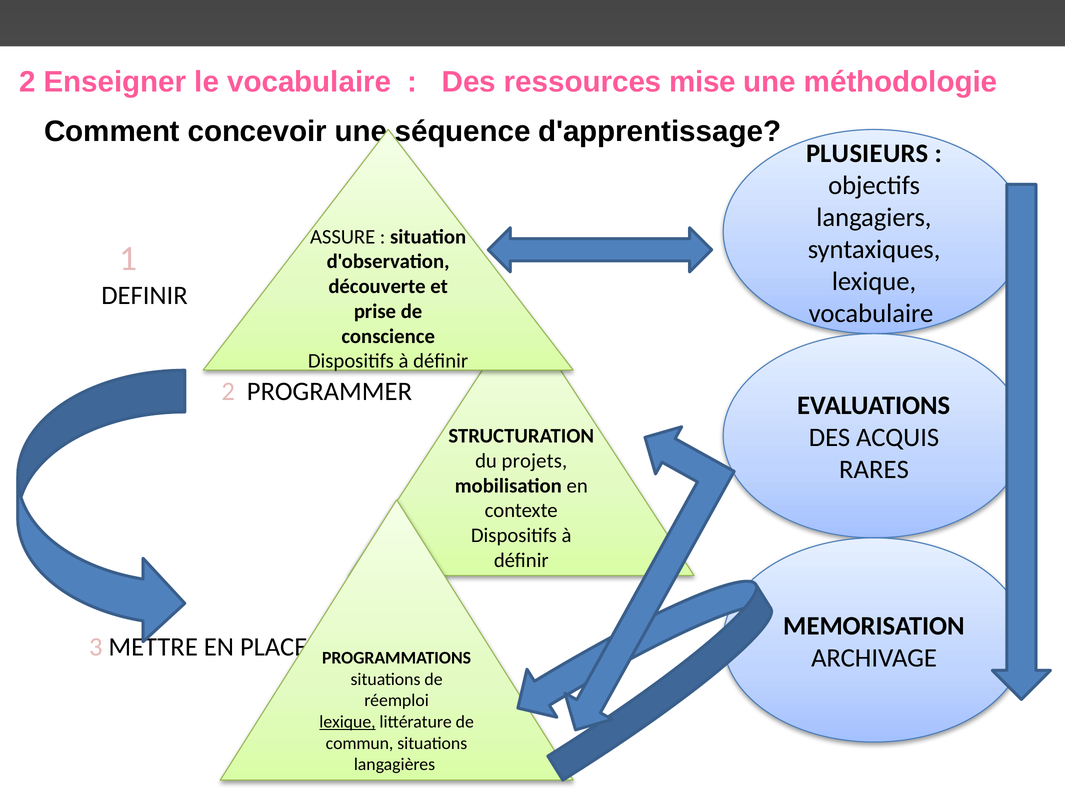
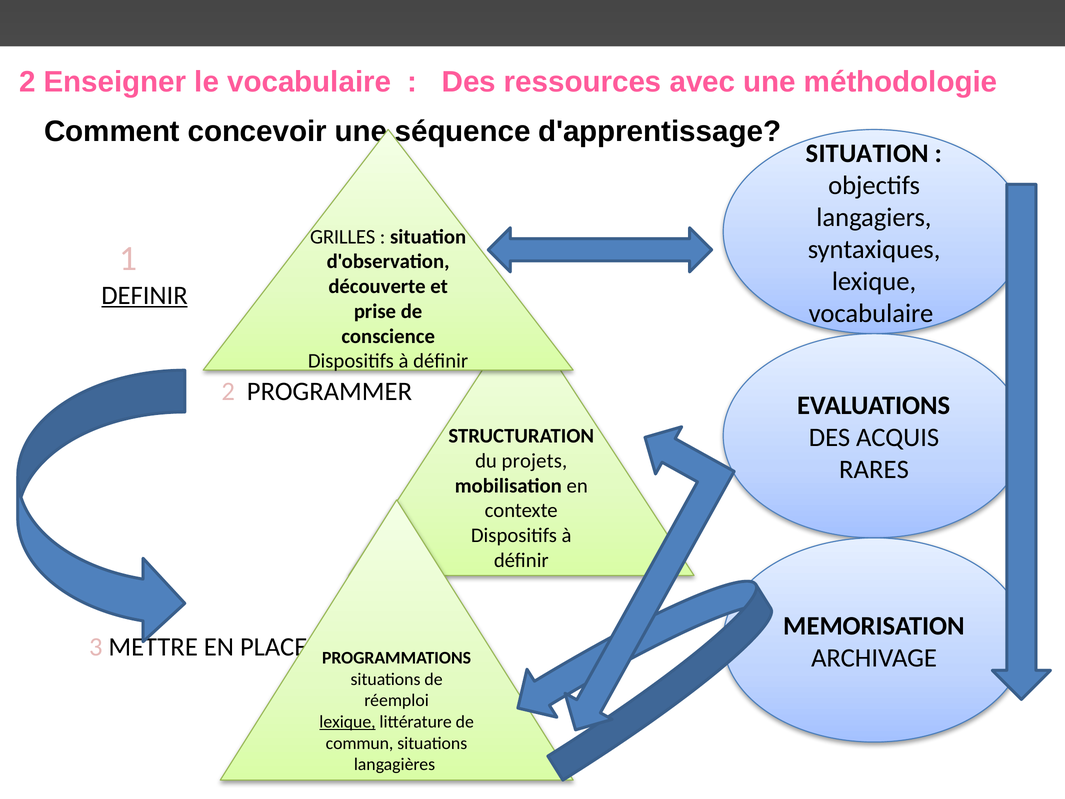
mise: mise -> avec (702, 82)
PLUSIEURS: PLUSIEURS -> SITUATION (867, 153)
ASSURE: ASSURE -> GRILLES (343, 237)
DEFINIR underline: none -> present (144, 295)
